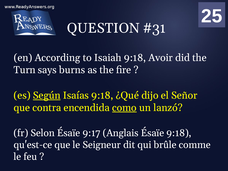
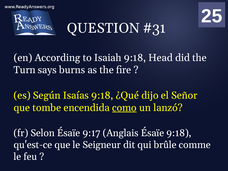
Avoir: Avoir -> Head (161, 58)
Según underline: present -> none (47, 95)
contra: contra -> tombe (47, 108)
